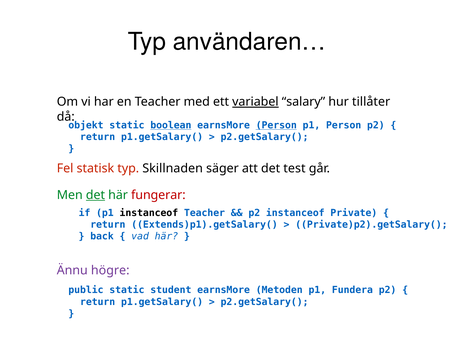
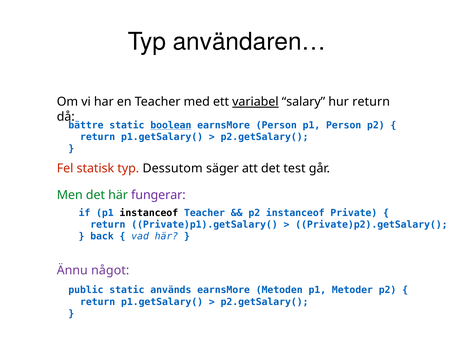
hur tillåter: tillåter -> return (371, 102)
objekt: objekt -> bättre (86, 125)
Person underline: present -> none (276, 125)
Skillnaden: Skillnaden -> Dessutom (173, 168)
det underline: present -> none (95, 195)
fungerar colour: red -> purple (158, 195)
Extends)p1).getSalary(: Extends)p1).getSalary( -> Private)p1).getSalary( (204, 224)
högre: högre -> något (110, 270)
student: student -> används (171, 290)
Fundera: Fundera -> Metoder (352, 290)
